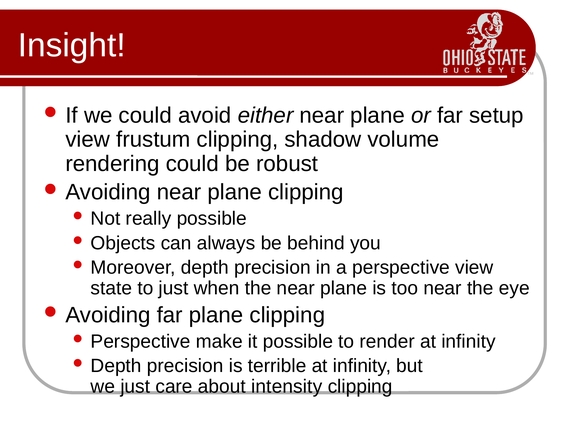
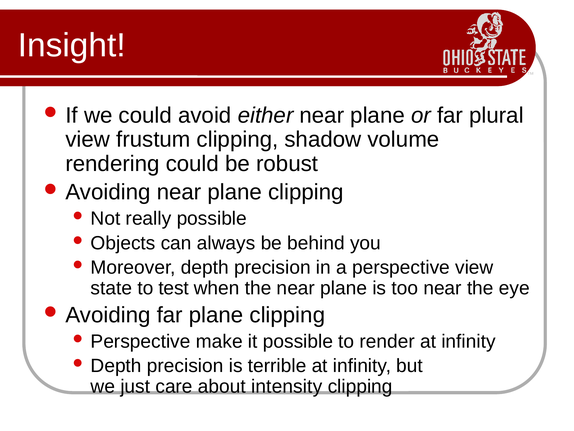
setup: setup -> plural (496, 115)
to just: just -> test (174, 288)
